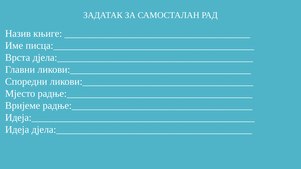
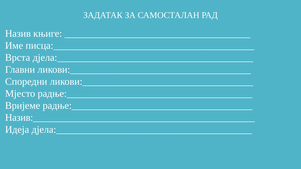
Идеја:_____________________________________________: Идеја:_____________________________________________ -> Назив:_____________________________________________ (130, 118)
